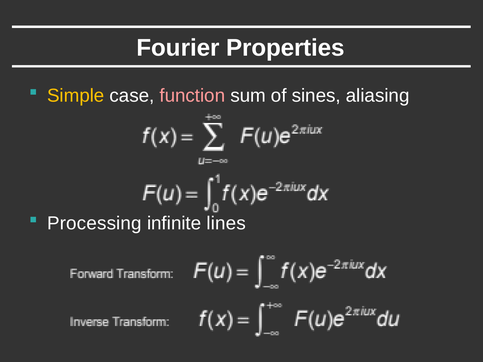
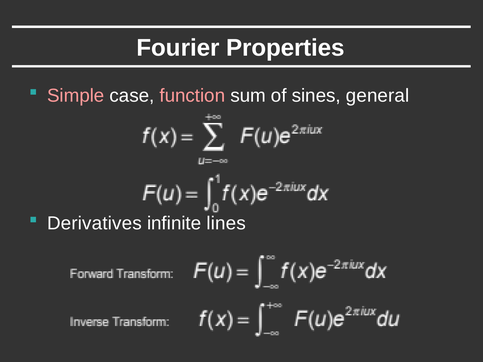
Simple colour: yellow -> pink (76, 96)
aliasing: aliasing -> general (378, 96)
Processing: Processing -> Derivatives (94, 223)
